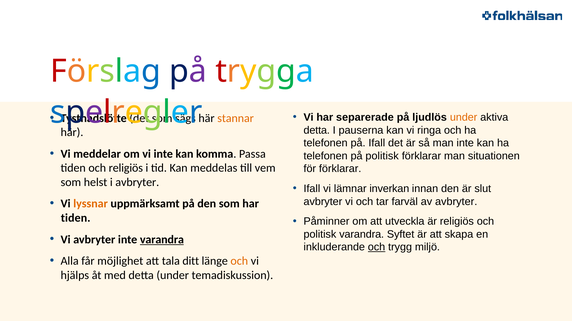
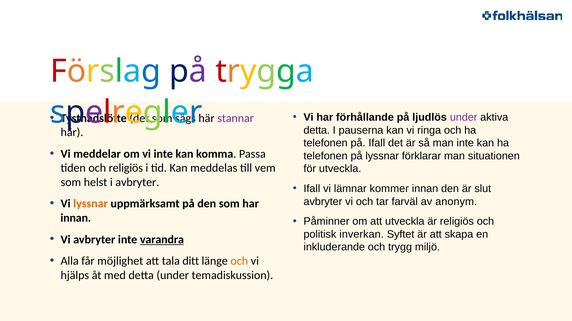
separerade: separerade -> förhållande (365, 118)
under colour: orange -> purple (464, 118)
stannar colour: orange -> purple (236, 118)
på politisk: politisk -> lyssnar (382, 156)
för förklarar: förklarar -> utveckla (340, 169)
inverkan: inverkan -> kommer (389, 189)
av avbryter: avbryter -> anonym (456, 202)
tiden: tiden -> innan (76, 219)
politisk varandra: varandra -> inverkan (362, 235)
och underline: present -> none (377, 248)
